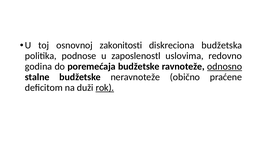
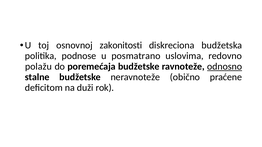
zaposlenostl: zaposlenostl -> posmatrano (136, 56)
godina: godina -> polažu (38, 67)
rok underline: present -> none (105, 88)
